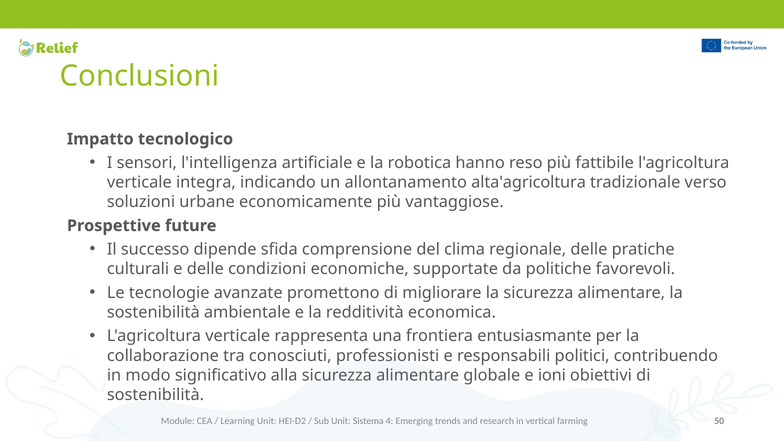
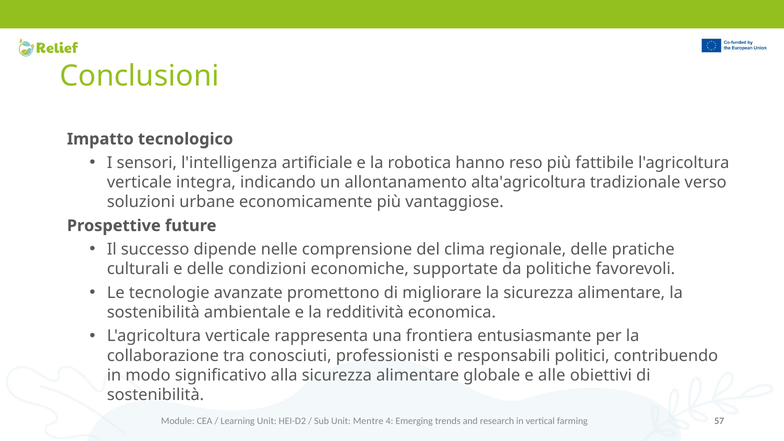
sfida: sfida -> nelle (279, 249)
ioni: ioni -> alle (552, 375)
Sistema: Sistema -> Mentre (368, 421)
50: 50 -> 57 (719, 421)
